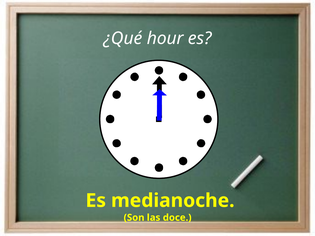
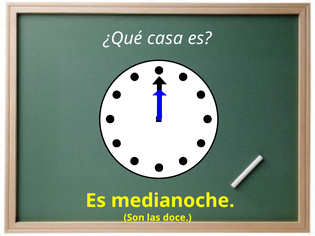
hour: hour -> casa (165, 38)
